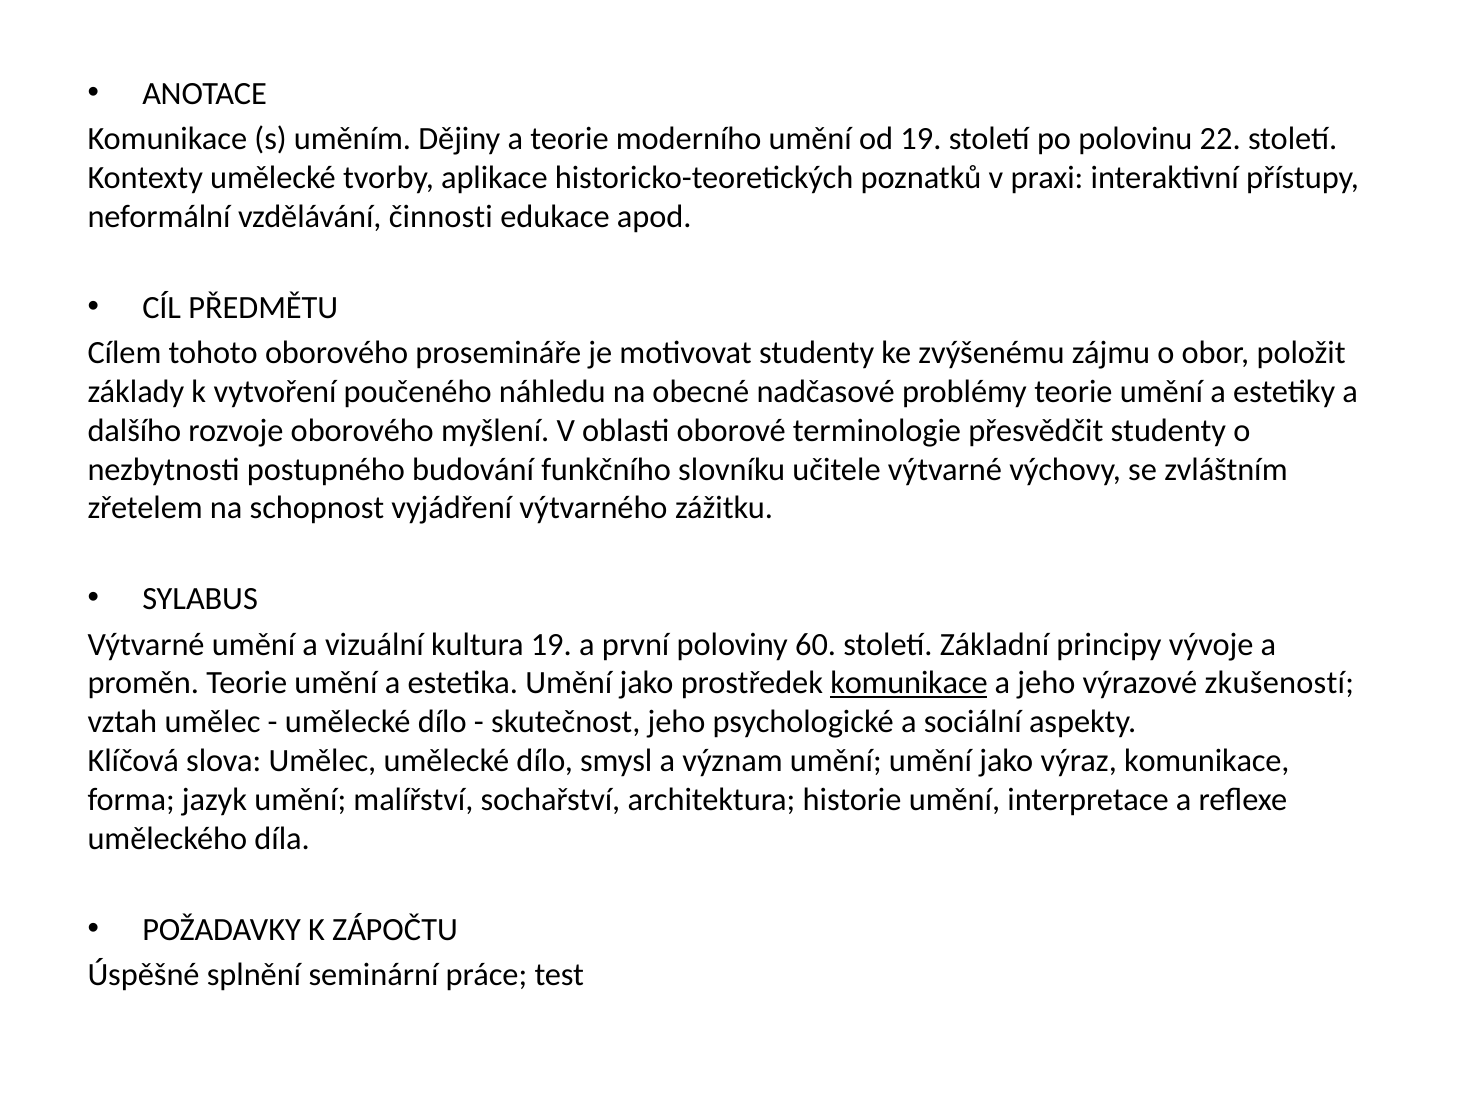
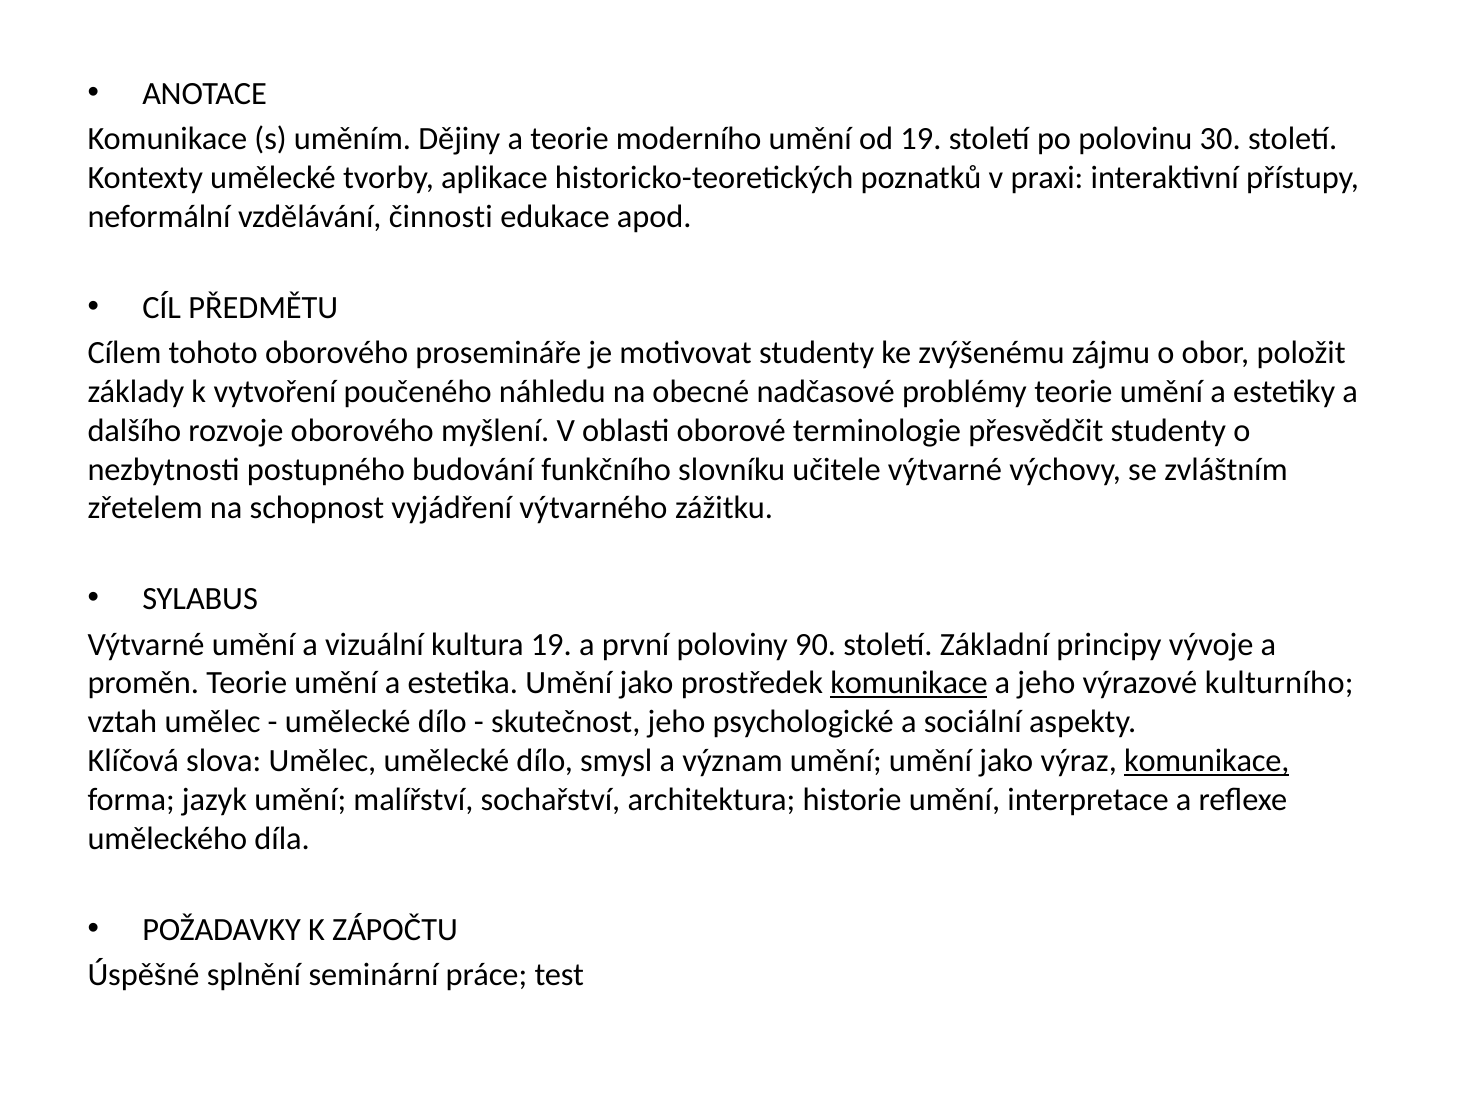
22: 22 -> 30 (1220, 139)
60: 60 -> 90 (816, 645)
zkušeností: zkušeností -> kulturního (1279, 683)
komunikace underline: none -> present (1207, 761)
